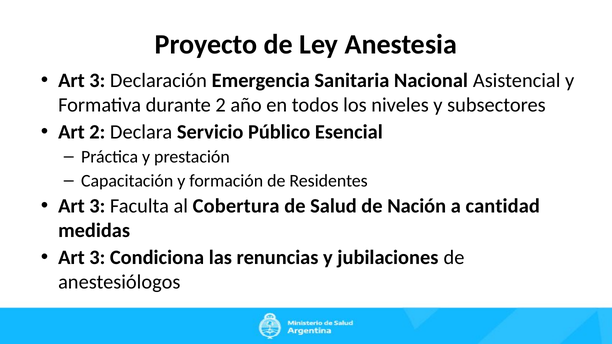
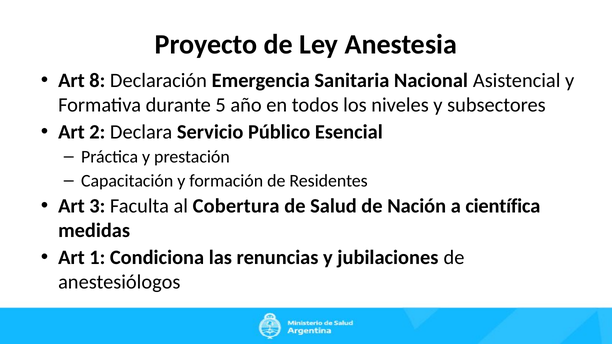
3: 3 -> 8 (97, 81)
durante 2: 2 -> 5 (221, 105)
cantidad: cantidad -> científica (503, 206)
3: 3 -> 1 (97, 258)
